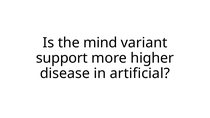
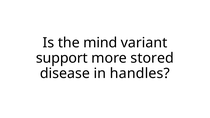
higher: higher -> stored (152, 58)
artificial: artificial -> handles (140, 74)
